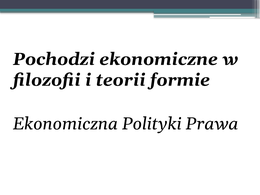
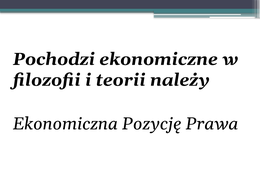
formie: formie -> należy (180, 80)
Polityki: Polityki -> Pozycję (152, 124)
